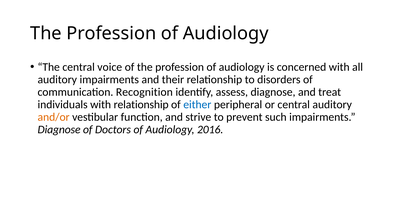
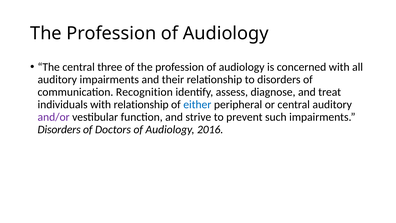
voice: voice -> three (110, 67)
and/or colour: orange -> purple (54, 117)
Diagnose: Diagnose -> Disorders (59, 129)
